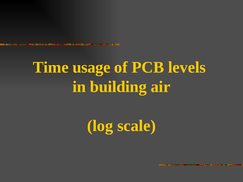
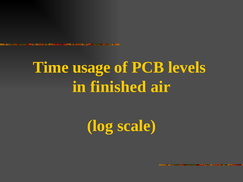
building: building -> finished (118, 87)
